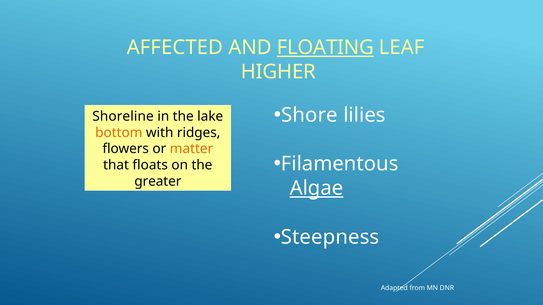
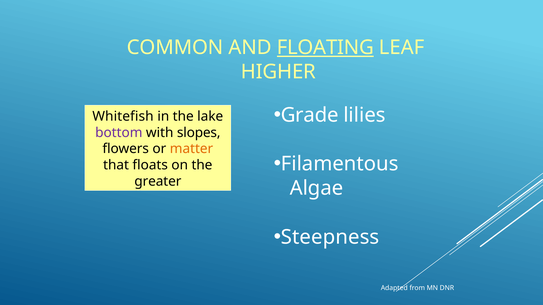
AFFECTED: AFFECTED -> COMMON (175, 48)
Shore: Shore -> Grade (310, 115)
Shoreline: Shoreline -> Whitefish (123, 116)
bottom colour: orange -> purple (119, 133)
ridges: ridges -> slopes (199, 133)
Algae underline: present -> none (316, 189)
